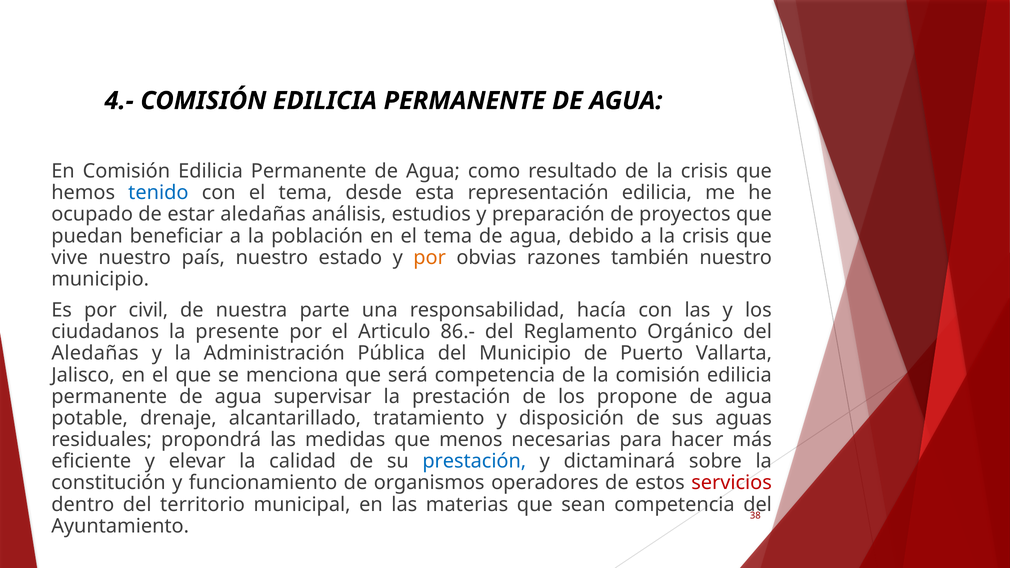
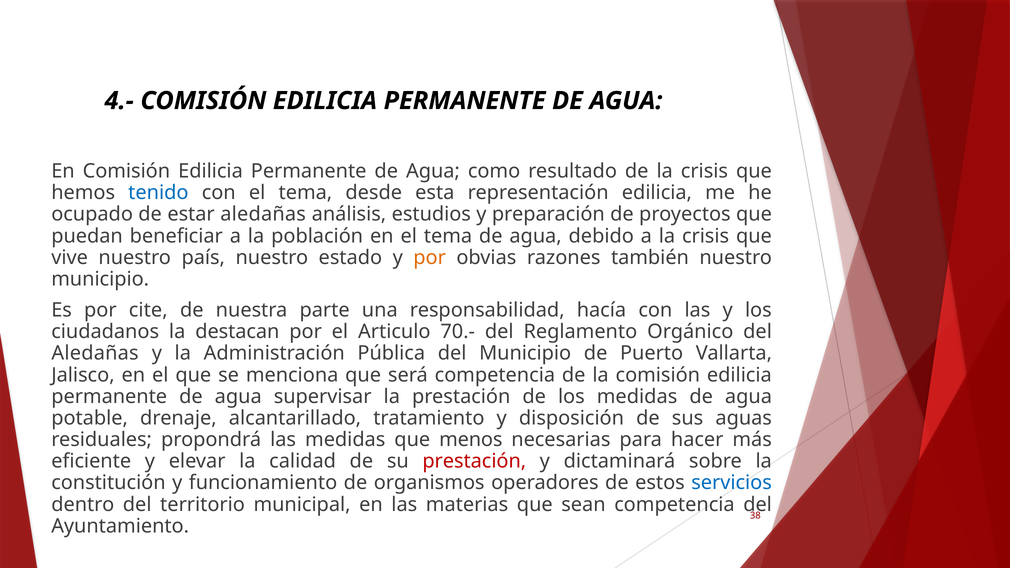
civil: civil -> cite (148, 310)
presente: presente -> destacan (237, 332)
86.-: 86.- -> 70.- (458, 332)
los propone: propone -> medidas (637, 397)
prestación colour: blue -> red (474, 461)
servicios colour: red -> blue (732, 483)
